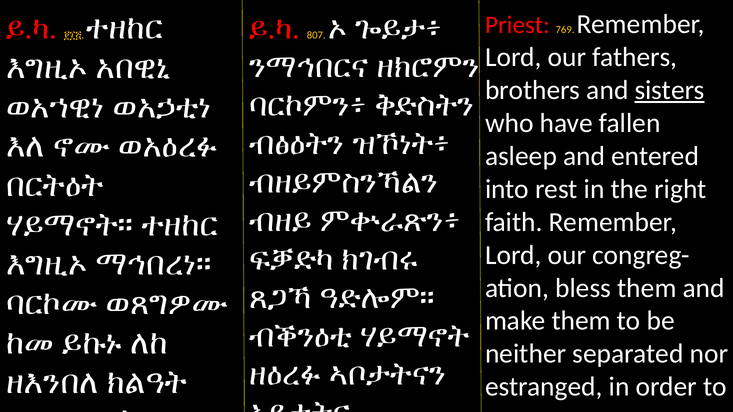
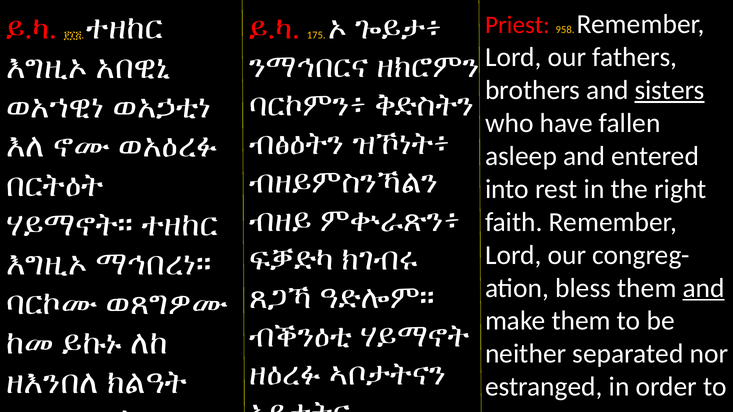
769: 769 -> 958 (565, 30)
807: 807 -> 175 (316, 35)
and underline: none -> present (704, 288)
